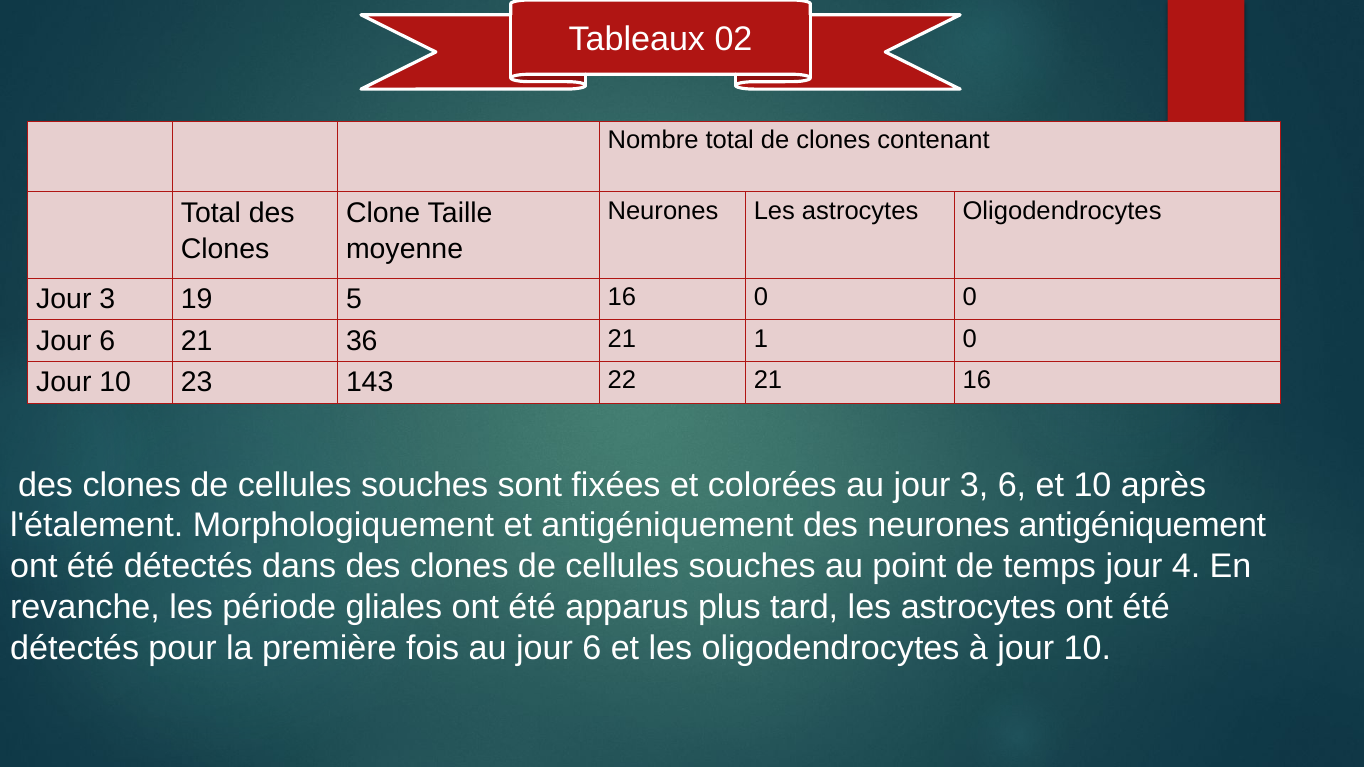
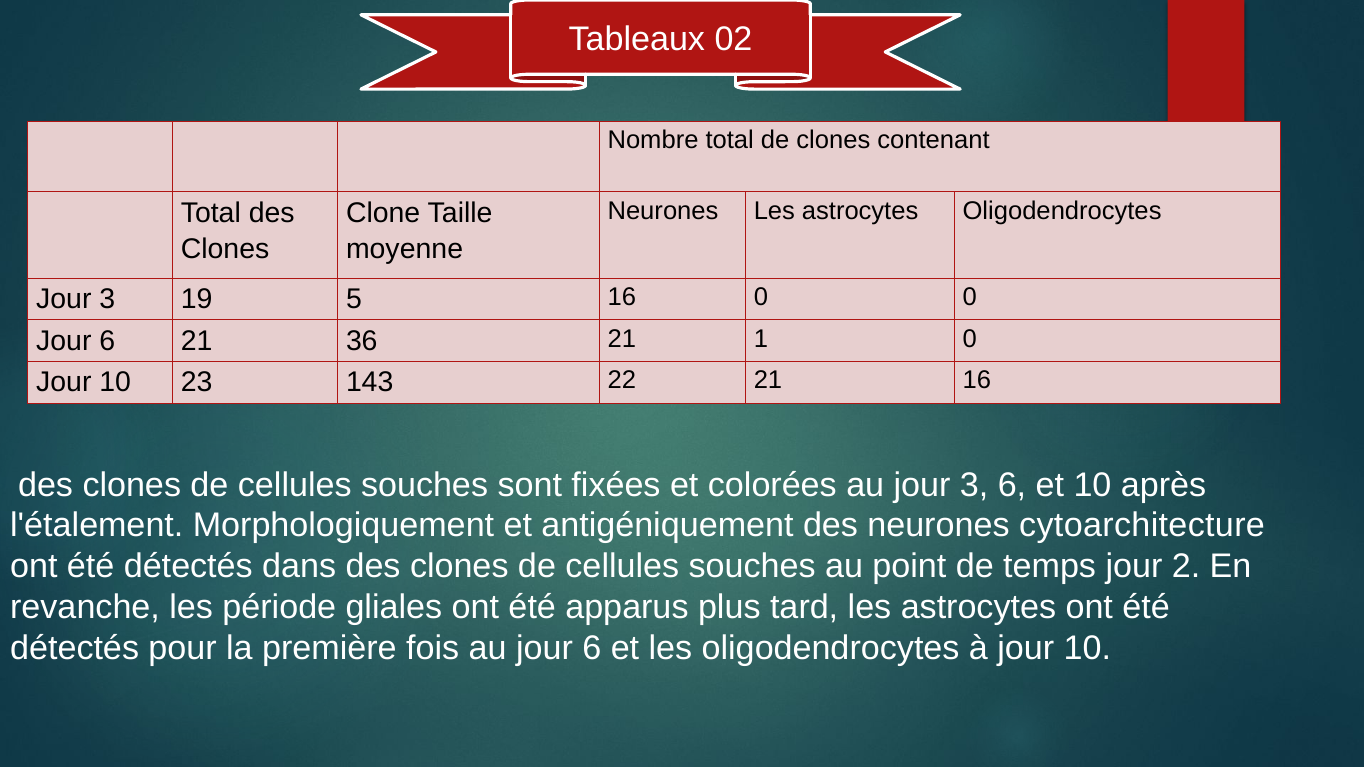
neurones antigéniquement: antigéniquement -> cytoarchitecture (1142, 526)
4: 4 -> 2 (1186, 567)
